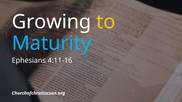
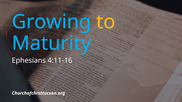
Growing colour: white -> light blue (51, 22)
